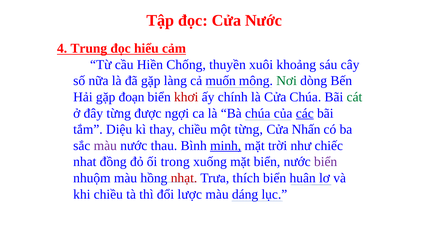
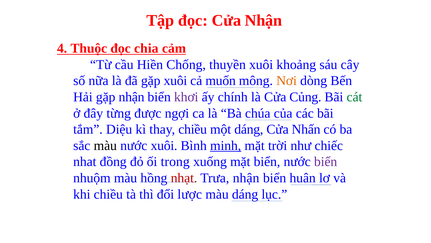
Cửa Nước: Nước -> Nhận (264, 21)
Trung: Trung -> Thuộc (89, 48)
hiểu: hiểu -> chia (146, 48)
gặp làng: làng -> xuôi (175, 81)
Nơi colour: green -> orange (287, 81)
gặp đoạn: đoạn -> nhận (132, 97)
khơi colour: red -> purple (186, 97)
Cửa Chúa: Chúa -> Củng (305, 97)
các underline: present -> none (305, 113)
một từng: từng -> dáng (249, 129)
màu colour: purple -> black (105, 145)
nước thau: thau -> xuôi (164, 145)
Trưa thích: thích -> nhận (246, 178)
